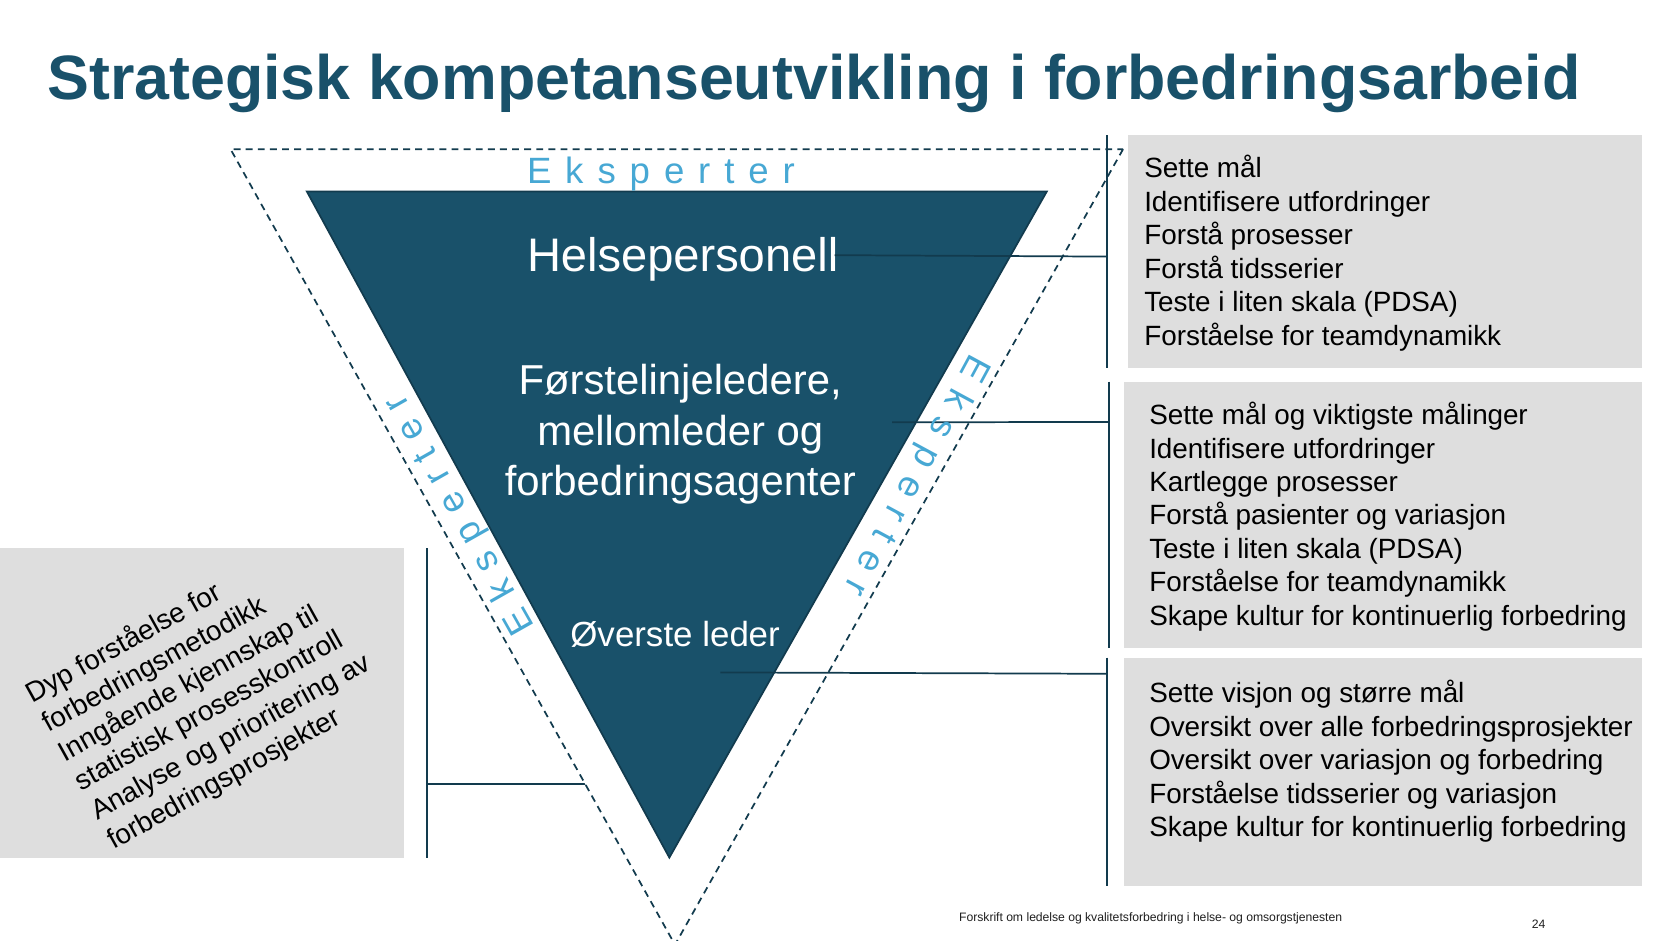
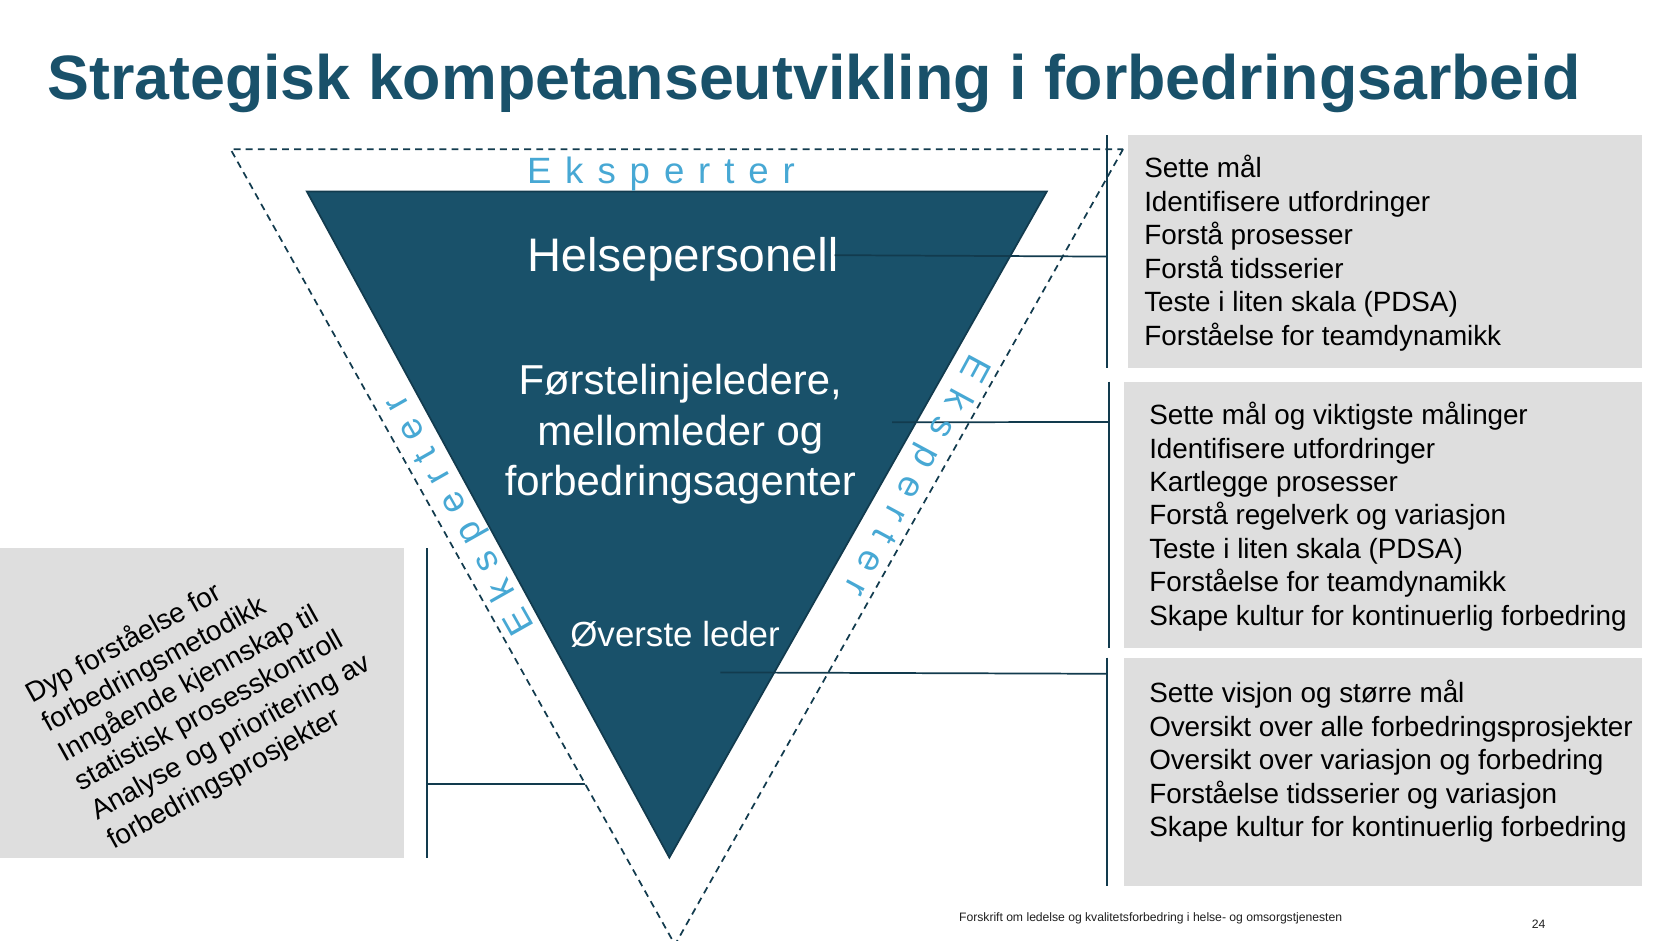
pasienter: pasienter -> regelverk (1292, 516)
